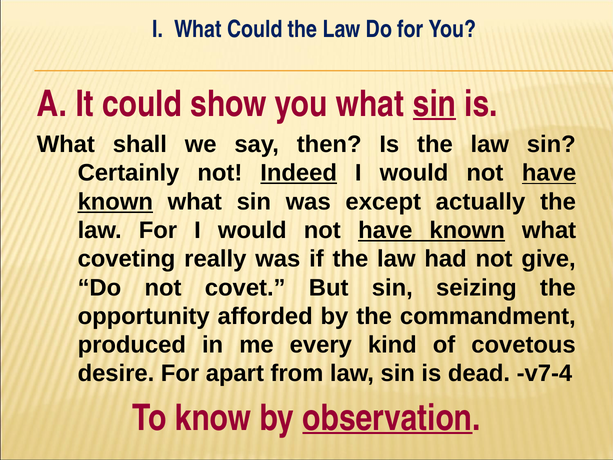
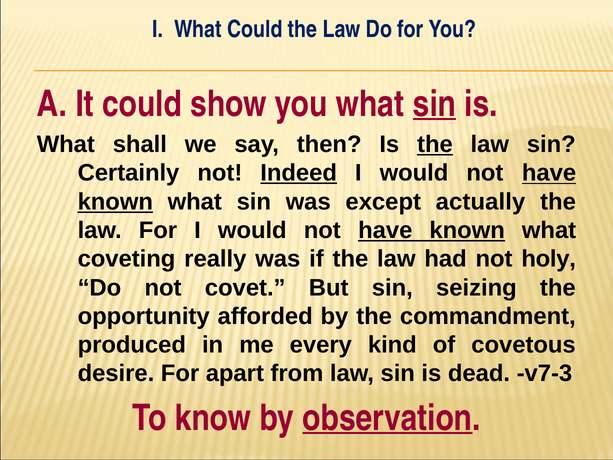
the underline: none -> present (435, 144)
give: give -> holy (549, 259)
v7-4: v7-4 -> v7-3 (544, 373)
